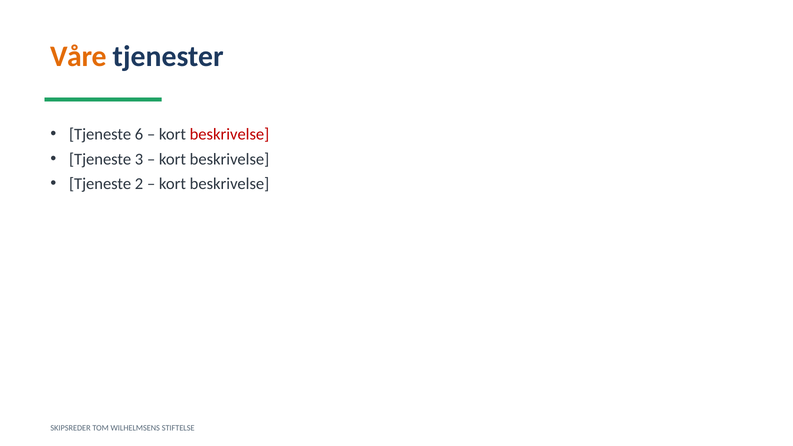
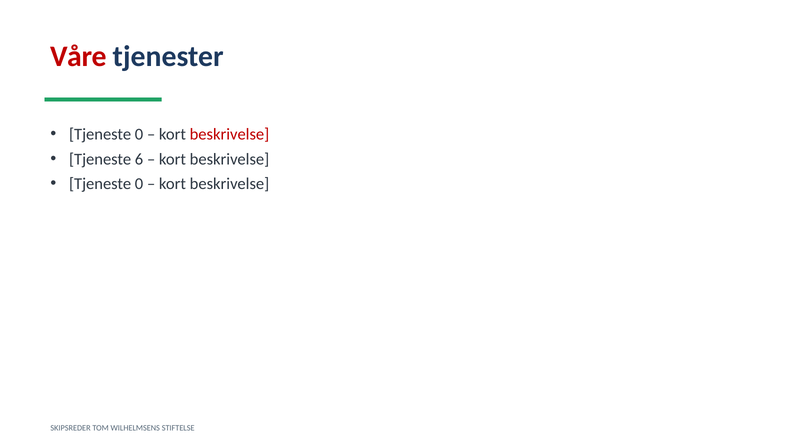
Våre colour: orange -> red (78, 57)
6: 6 -> 0 (139, 134)
3: 3 -> 6 (139, 159)
2: 2 -> 0 (139, 184)
